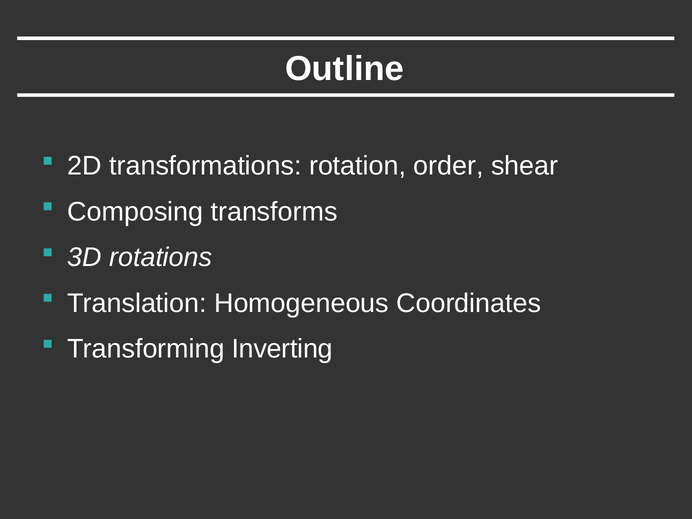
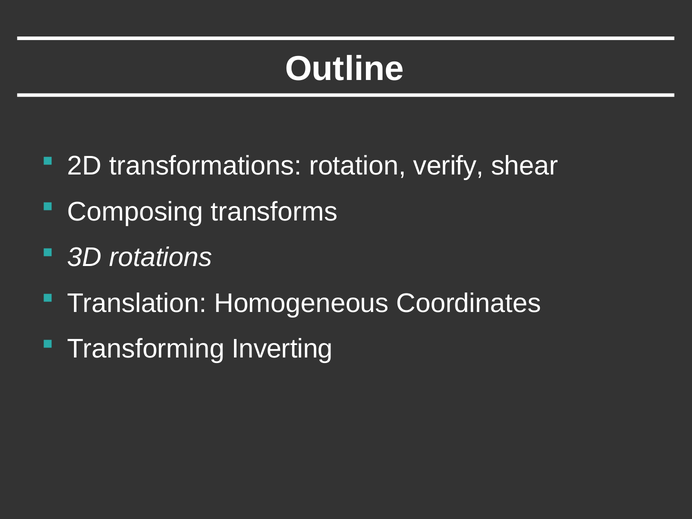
order: order -> verify (449, 166)
